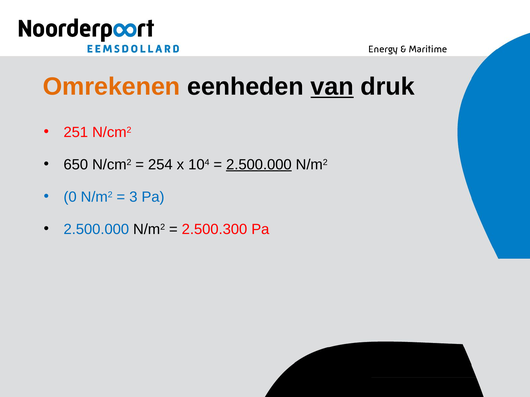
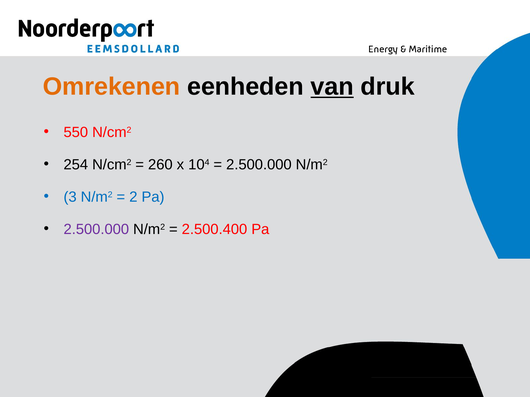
251: 251 -> 550 (76, 132)
650: 650 -> 254 (76, 165)
254: 254 -> 260 (160, 165)
2.500.000 underline: present -> none (259, 165)
0: 0 -> 3 (70, 197)
3: 3 -> 2 (133, 197)
2.500.000 colour: blue -> purple (96, 230)
2.500.300: 2.500.300 -> 2.500.400 (215, 230)
